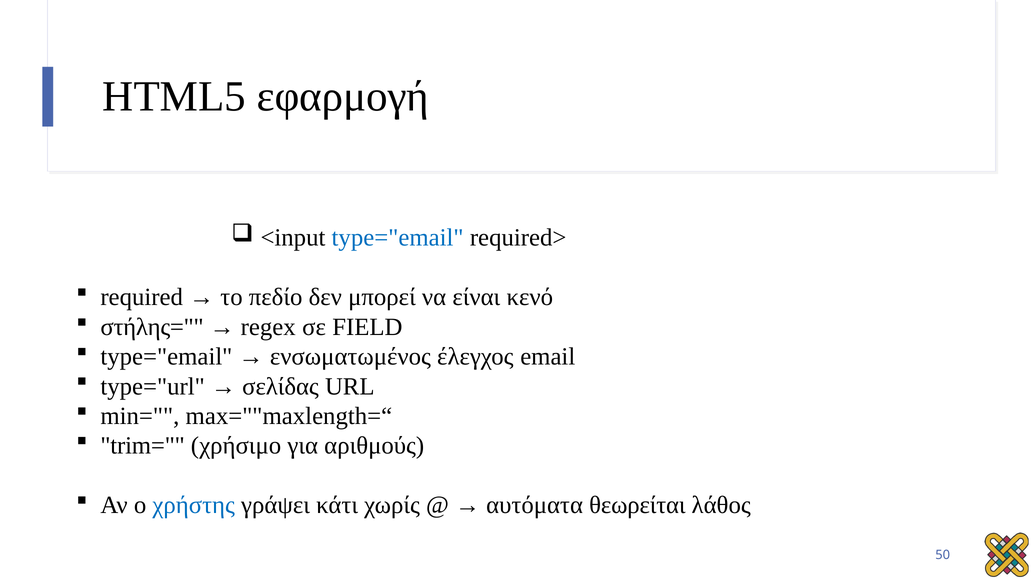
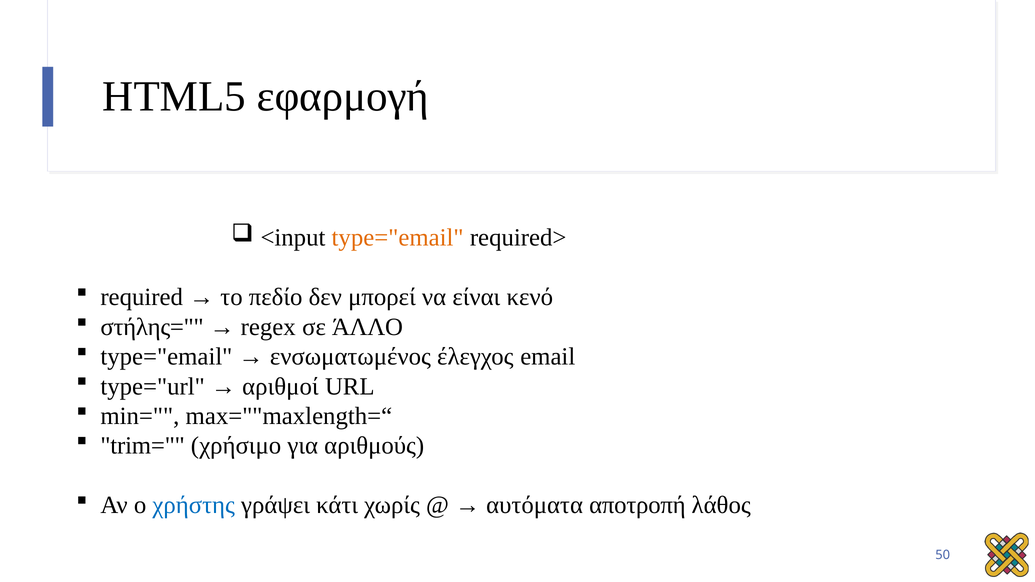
type="email colour: blue -> orange (398, 238)
FIELD: FIELD -> ΆΛΛΟ (367, 327)
σελίδας: σελίδας -> αριθμοί (280, 386)
θεωρείται: θεωρείται -> αποτροπή (637, 505)
